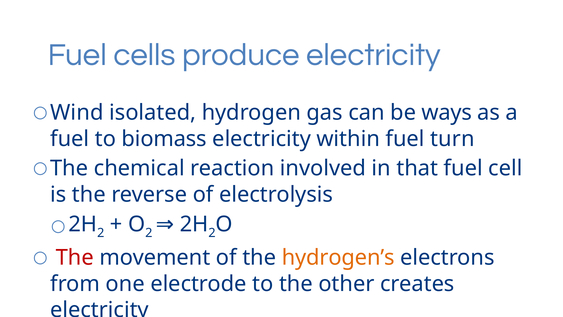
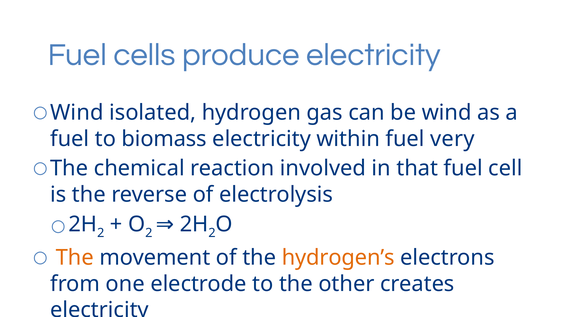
be ways: ways -> wind (447, 112)
turn: turn -> very (452, 139)
The colour: red -> orange (75, 257)
